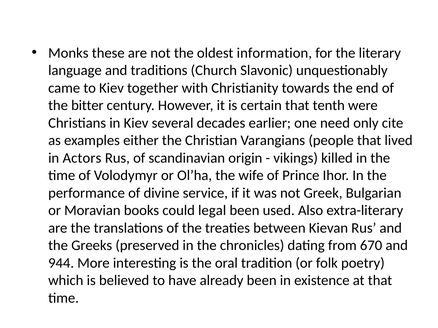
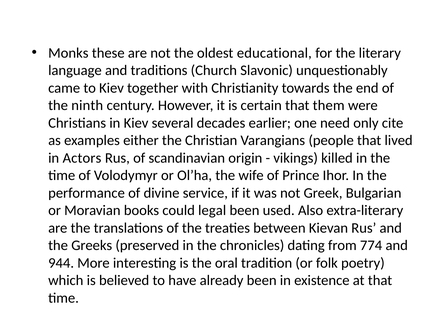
information: information -> educational (274, 53)
bitter: bitter -> ninth (87, 106)
tenth: tenth -> them (329, 106)
670: 670 -> 774 (371, 246)
